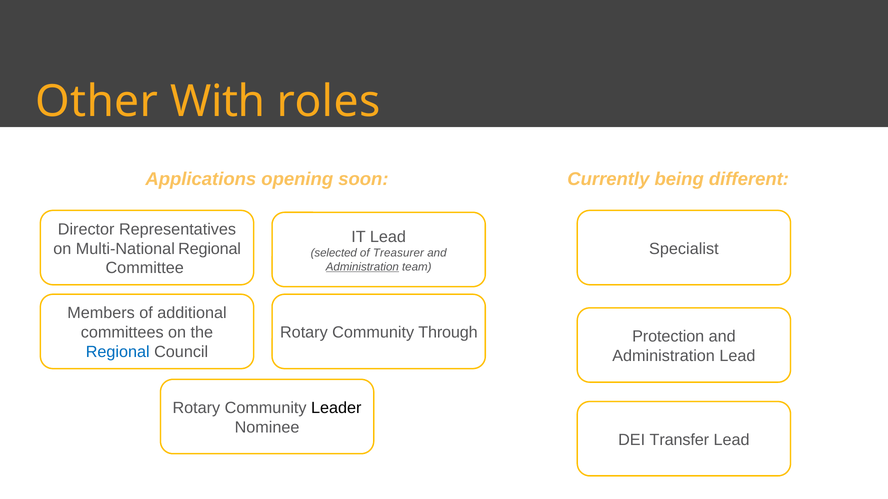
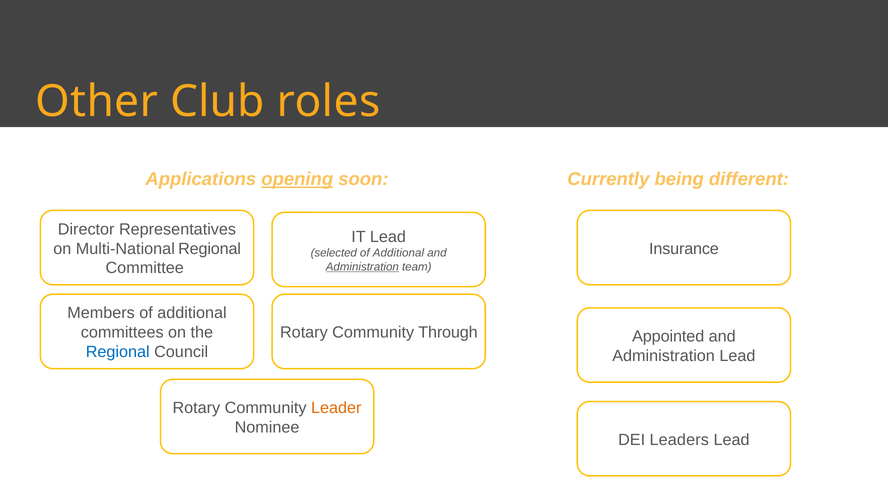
With: With -> Club (218, 102)
opening underline: none -> present (297, 179)
Specialist: Specialist -> Insurance (684, 249)
Treasurer: Treasurer -> Additional (398, 253)
Protection: Protection -> Appointed (668, 337)
Leader colour: black -> orange (336, 408)
Transfer: Transfer -> Leaders (679, 440)
